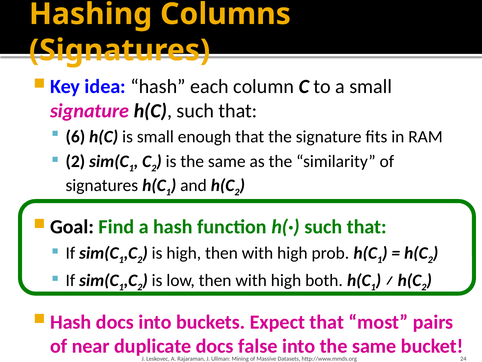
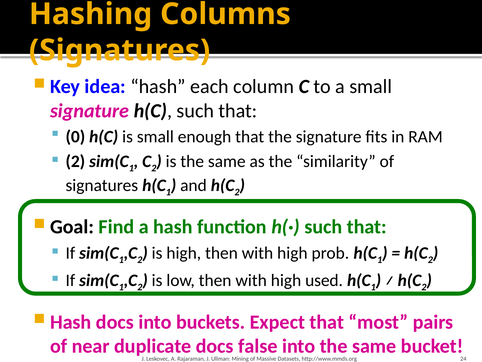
6: 6 -> 0 (75, 137)
both: both -> used (324, 280)
